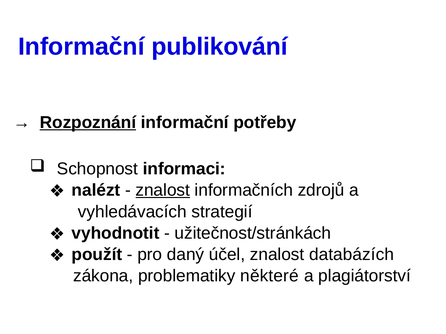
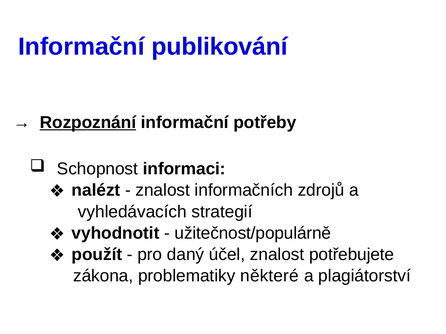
znalost underline: present -> none (163, 191)
užitečnost/stránkách: užitečnost/stránkách -> užitečnost/populárně (253, 233)
databázích: databázích -> potřebujete (352, 255)
